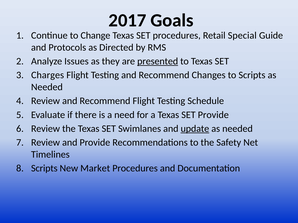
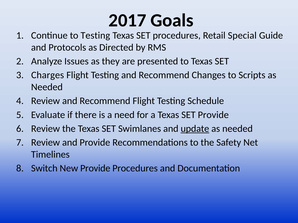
to Change: Change -> Testing (95, 36)
presented underline: present -> none (158, 61)
Scripts: Scripts -> Switch (44, 169)
New Market: Market -> Provide (95, 169)
